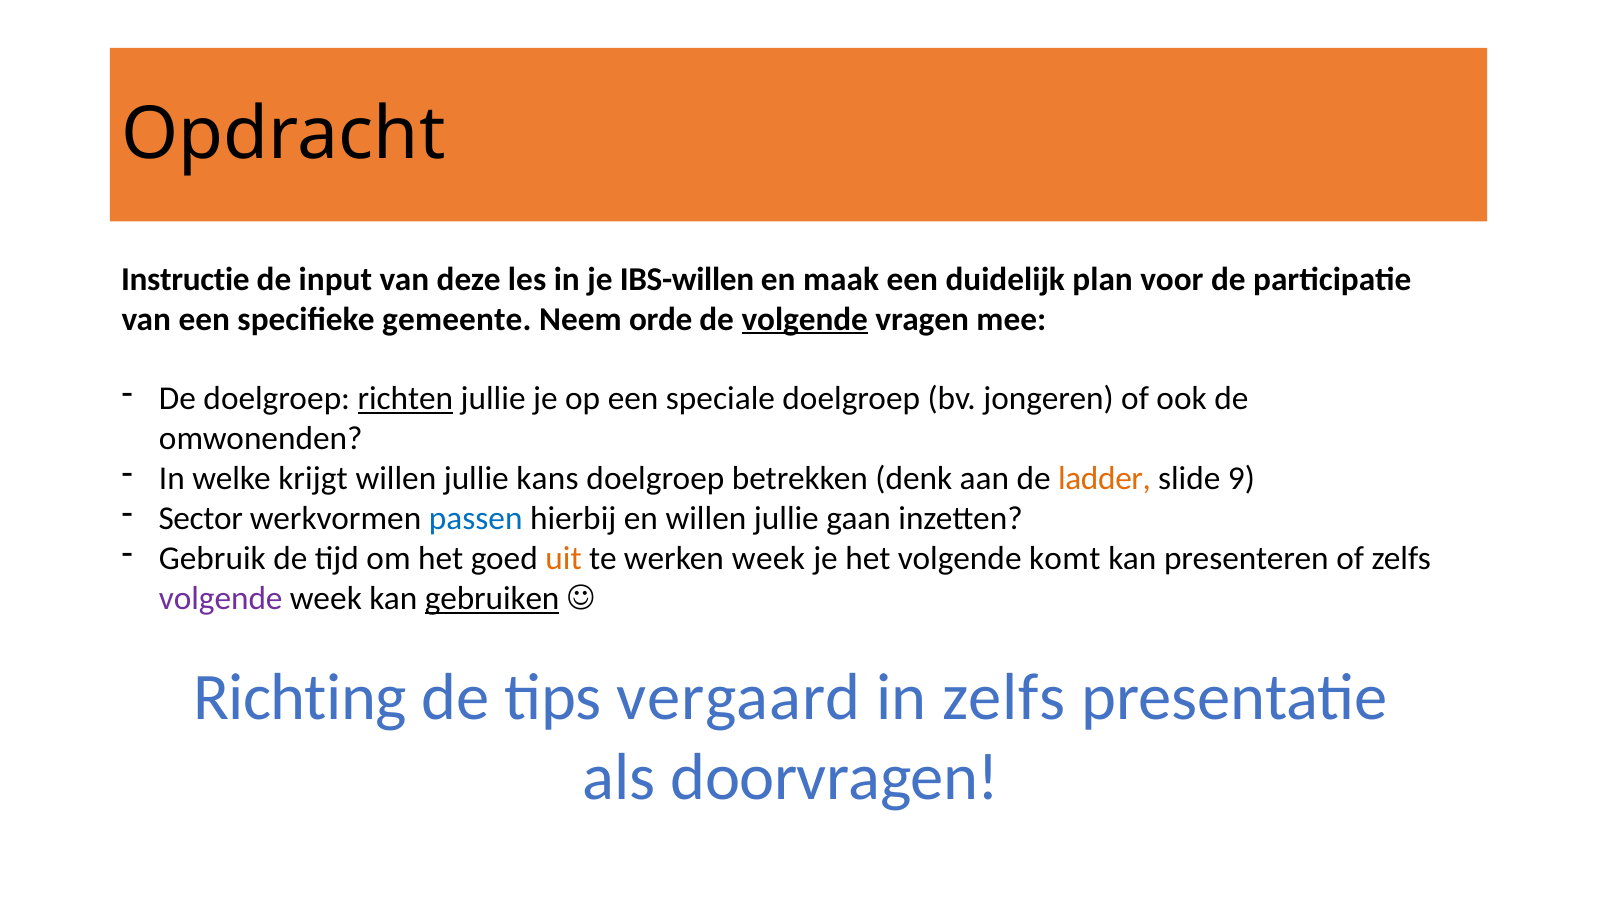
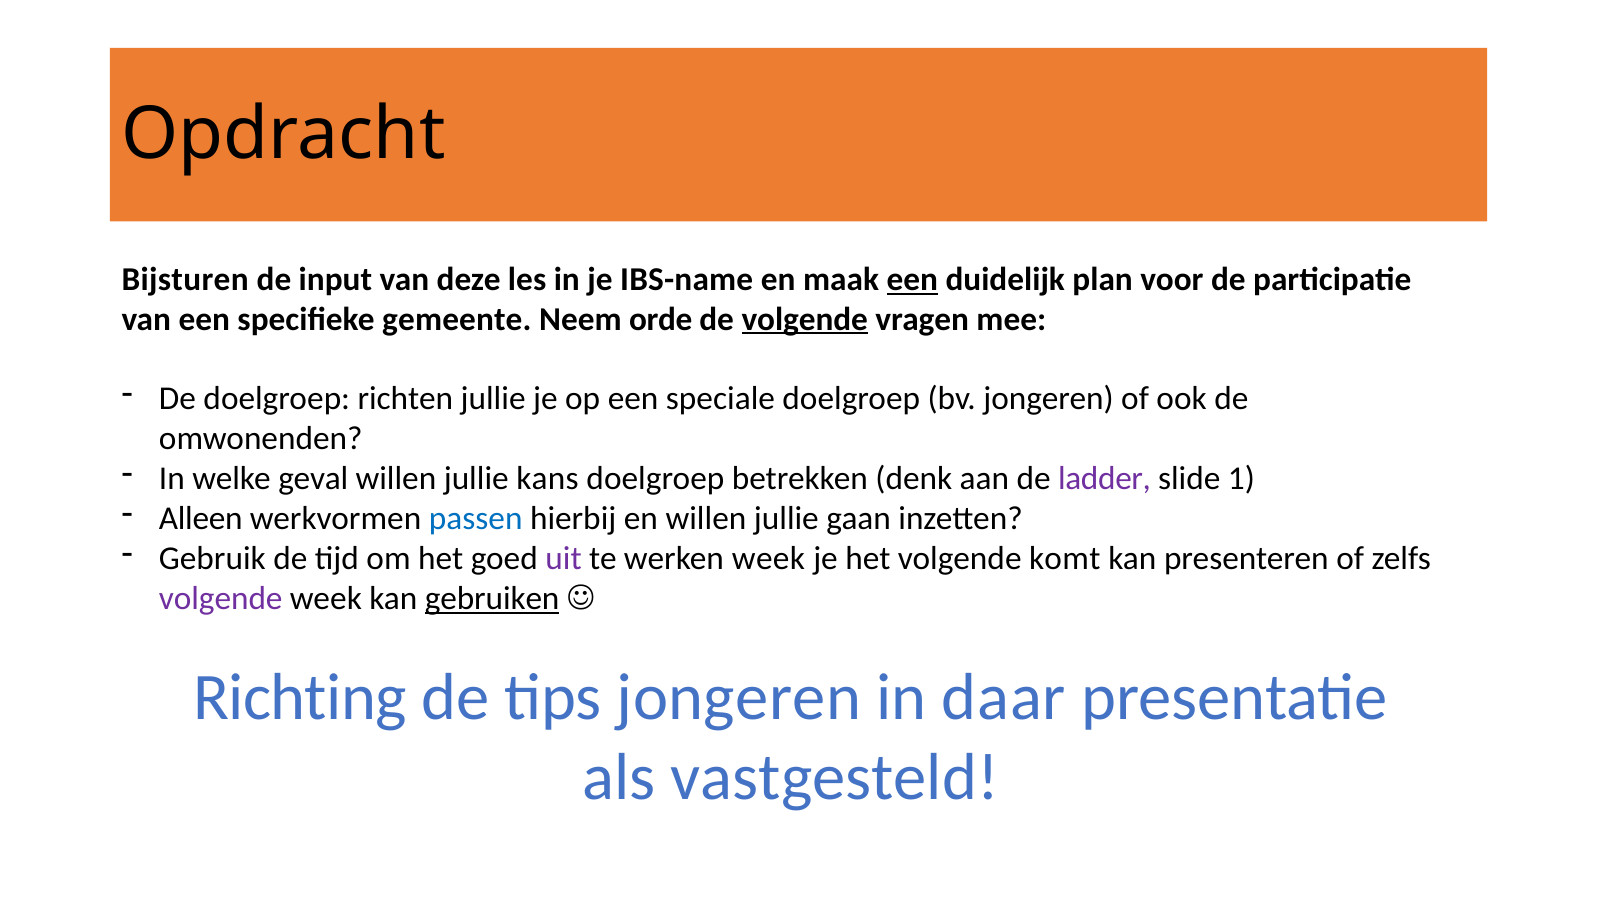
Instructie: Instructie -> Bijsturen (185, 279)
IBS-willen: IBS-willen -> IBS-name (687, 279)
een underline: none -> present (912, 279)
richten underline: present -> none (405, 399)
krijgt: krijgt -> geval (313, 479)
ladder colour: orange -> purple (1105, 479)
9: 9 -> 1 (1241, 479)
Sector: Sector -> Alleen (201, 519)
uit colour: orange -> purple (564, 559)
tips vergaard: vergaard -> jongeren (739, 698)
in zelfs: zelfs -> daar (1004, 698)
doorvragen: doorvragen -> vastgesteld (835, 778)
